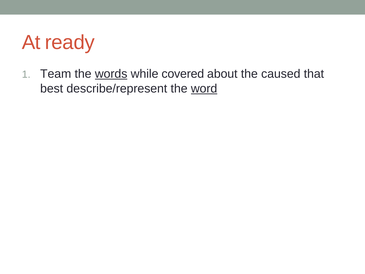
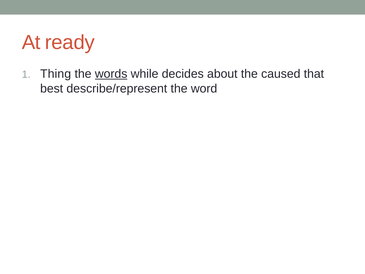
Team: Team -> Thing (56, 74)
covered: covered -> decides (183, 74)
word underline: present -> none (204, 88)
